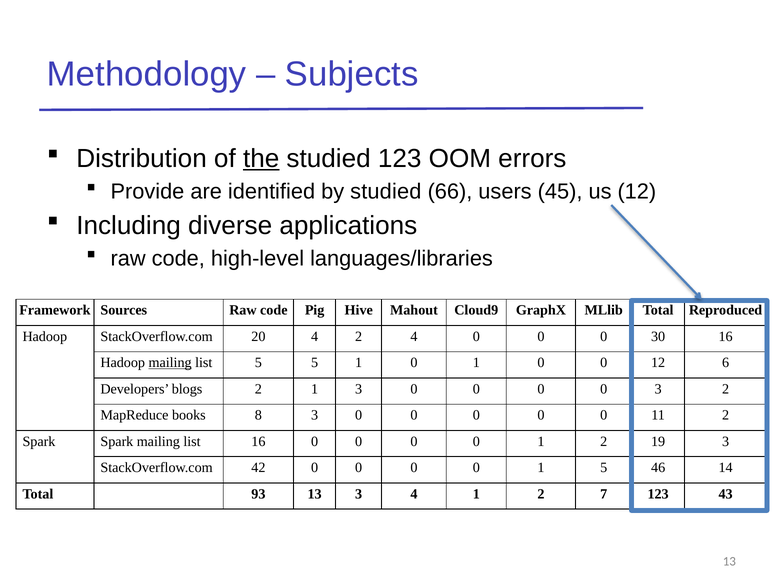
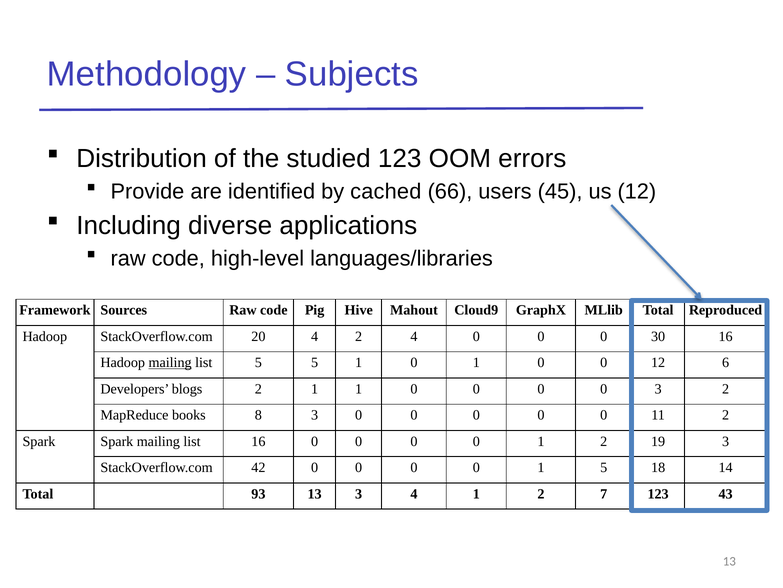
the underline: present -> none (261, 158)
by studied: studied -> cached (386, 191)
1 3: 3 -> 1 (359, 388)
46: 46 -> 18 (658, 467)
